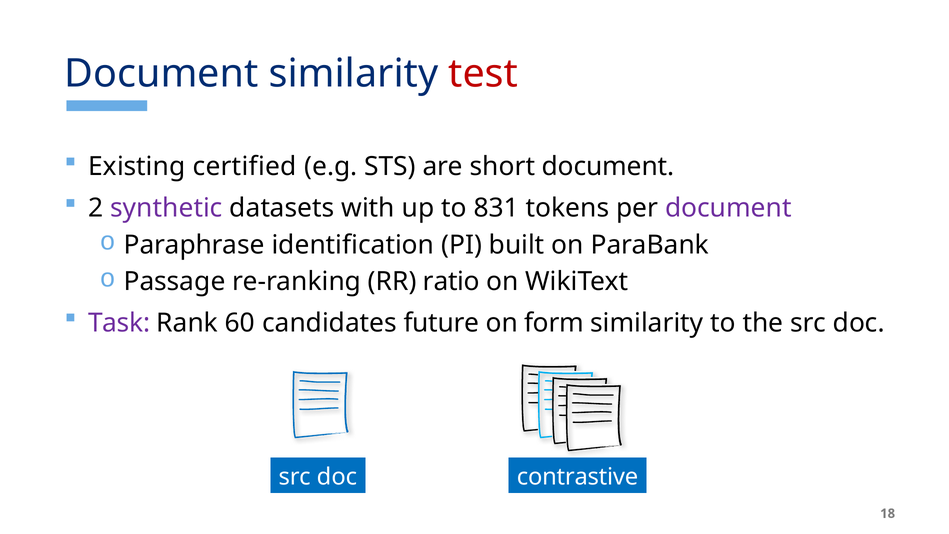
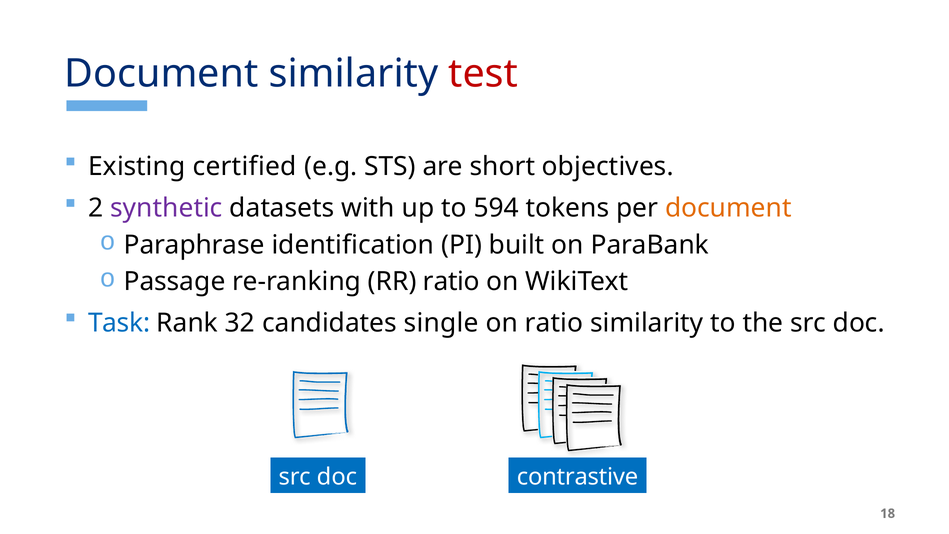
short document: document -> objectives (608, 167)
831: 831 -> 594 (496, 208)
document colour: purple -> orange (728, 208)
Task colour: purple -> blue (119, 323)
60: 60 -> 32 (240, 323)
future: future -> single (441, 323)
on form: form -> ratio (554, 323)
